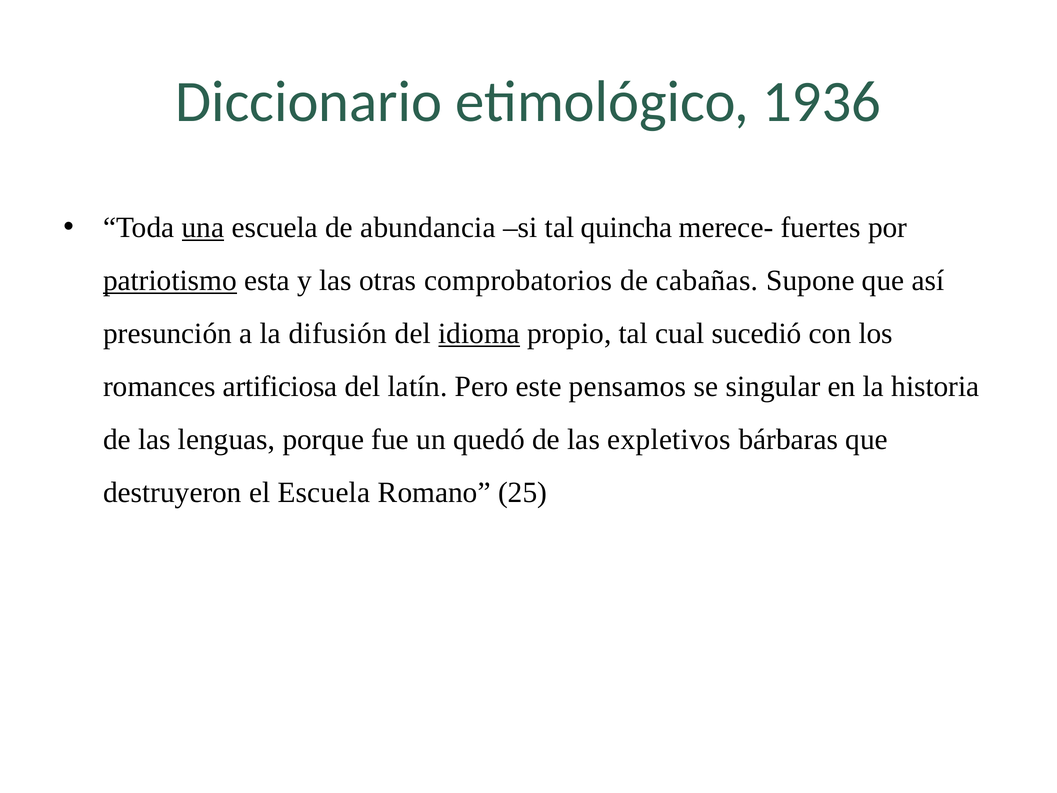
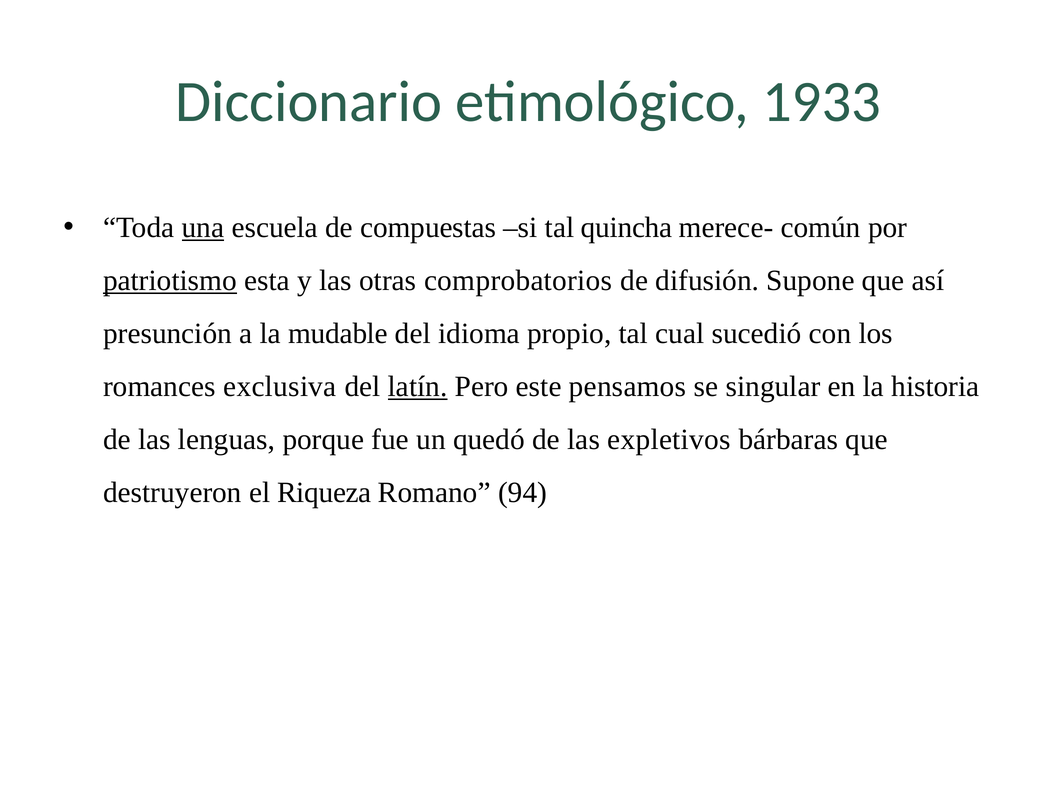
1936: 1936 -> 1933 (822, 102)
abundancia: abundancia -> compuestas (428, 228)
fuertes: fuertes -> común (821, 228)
cabañas: cabañas -> difusión (707, 281)
difusión: difusión -> mudable (338, 333)
idioma underline: present -> none (479, 333)
artificiosa: artificiosa -> exclusiva (280, 386)
latín underline: none -> present (418, 386)
el Escuela: Escuela -> Riqueza (324, 492)
25: 25 -> 94 (523, 492)
